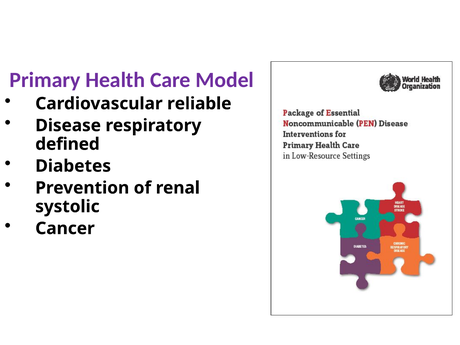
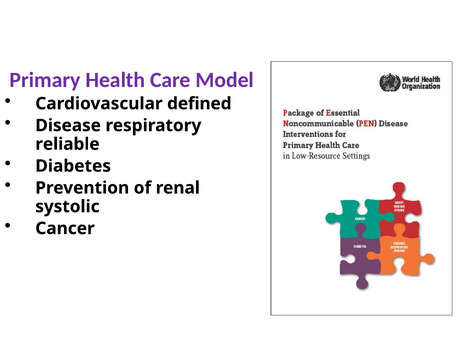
reliable: reliable -> defined (199, 104)
defined: defined -> reliable (67, 144)
